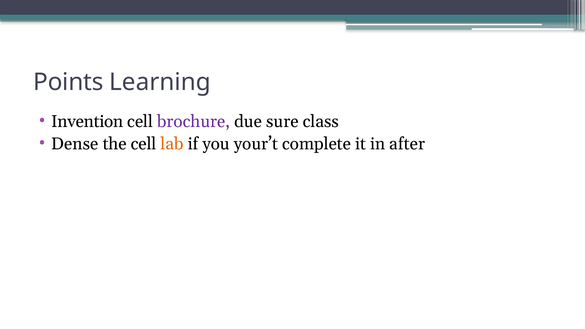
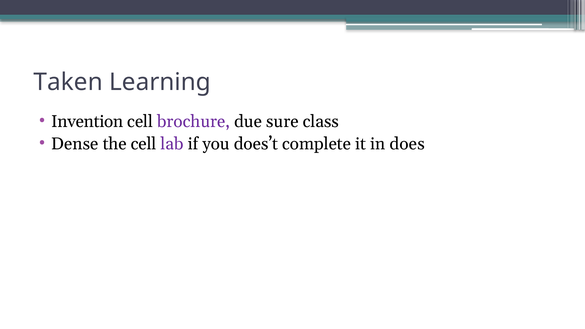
Points: Points -> Taken (68, 82)
lab colour: orange -> purple (172, 144)
your’t: your’t -> does’t (256, 144)
after: after -> does (407, 144)
